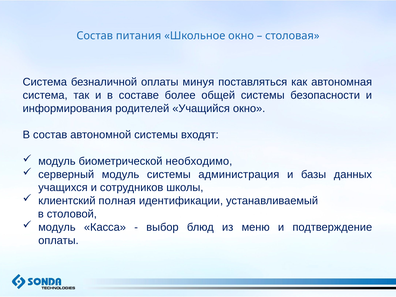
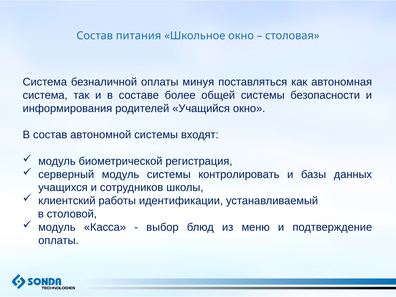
необходимо: необходимо -> регистрация (199, 161)
администрация: администрация -> контролировать (239, 174)
полная: полная -> работы (117, 201)
